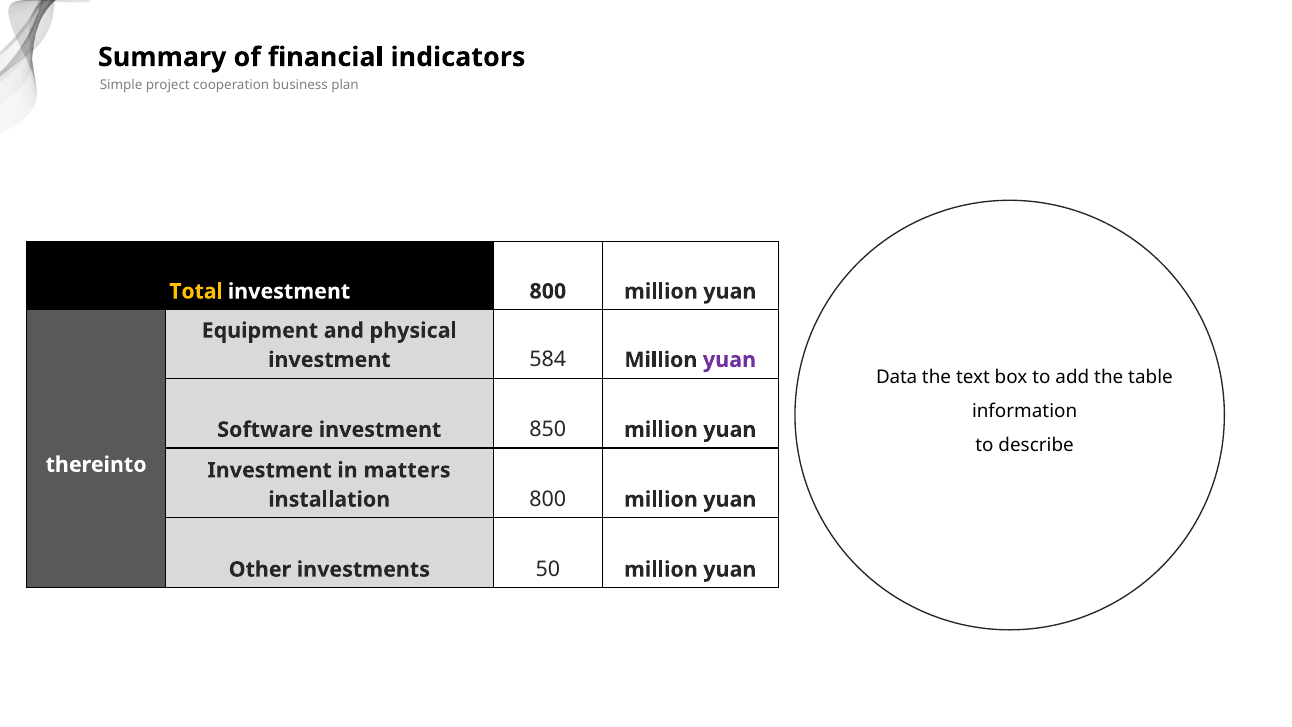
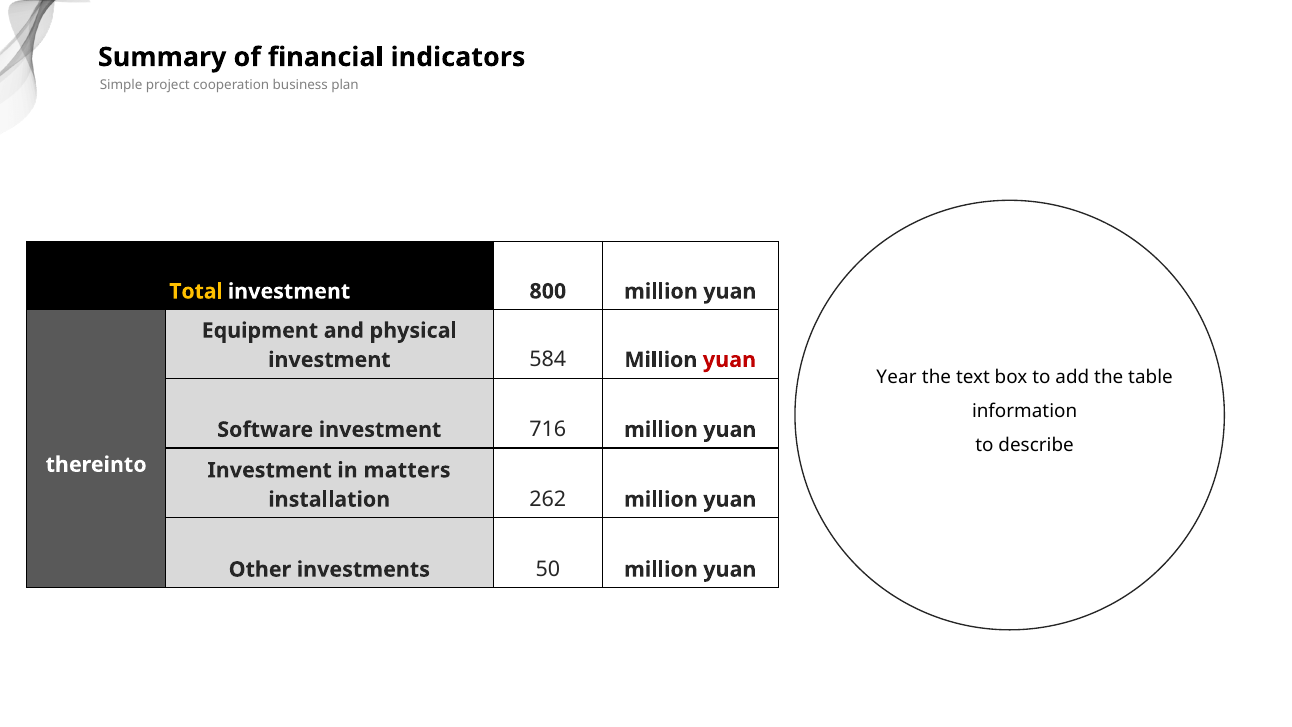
yuan colour: purple -> red (729, 360)
Data: Data -> Year (897, 377)
850: 850 -> 716 (548, 430)
installation 800: 800 -> 262 (548, 499)
